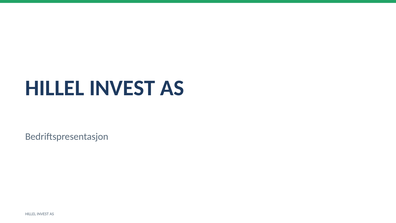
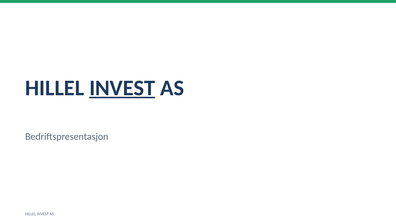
INVEST underline: none -> present (122, 88)
